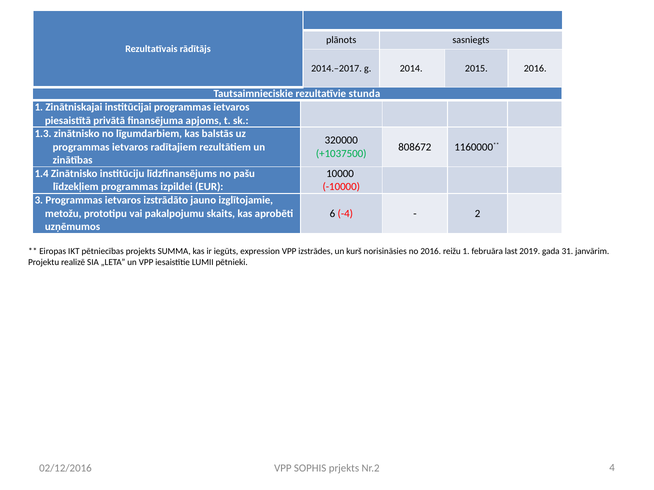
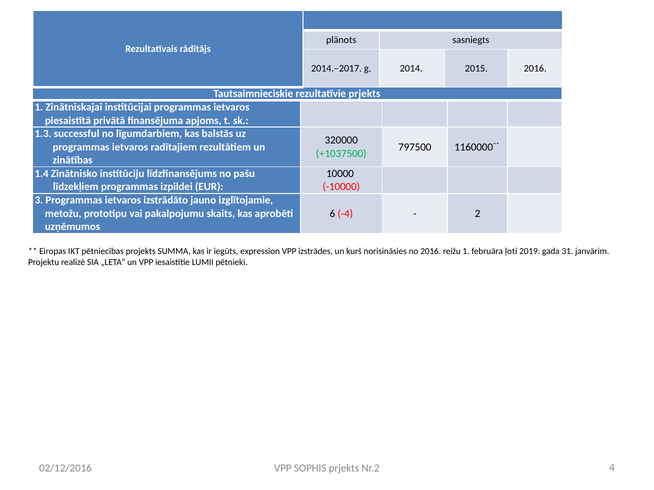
rezultatīvie stunda: stunda -> prjekts (364, 94)
1.3 zinātnisko: zinātnisko -> successful (77, 134)
808672: 808672 -> 797500 (415, 147)
last: last -> ļoti (511, 252)
